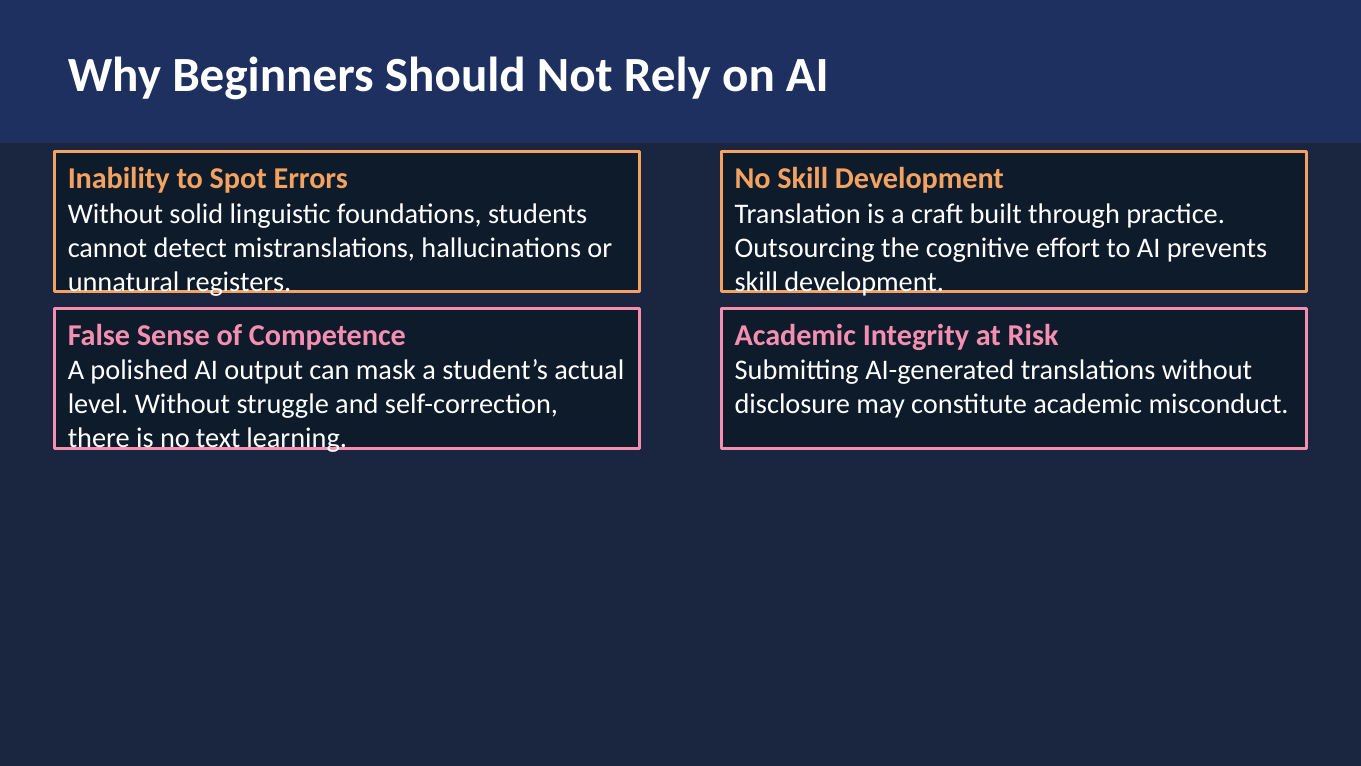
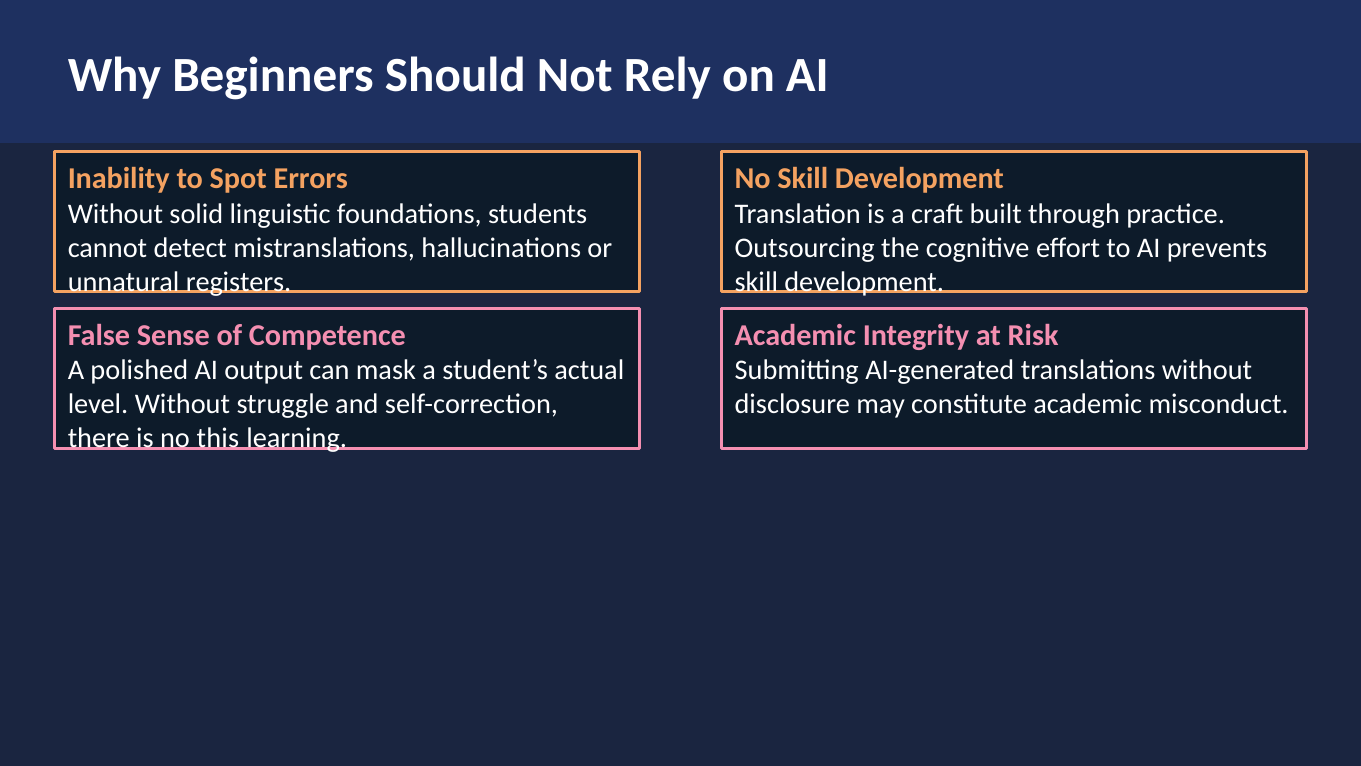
text: text -> this (218, 438)
